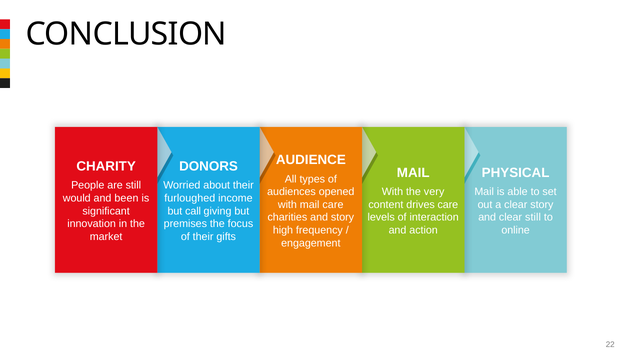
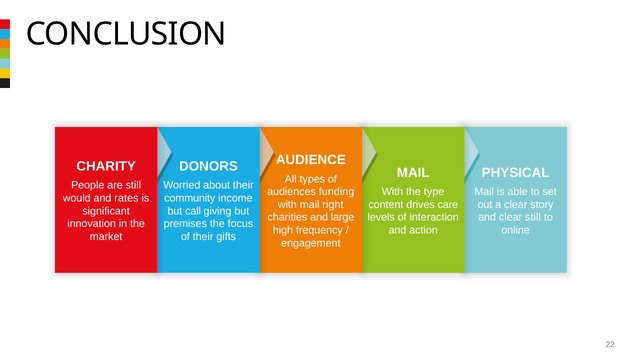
opened: opened -> funding (337, 192)
very: very -> type (434, 192)
been: been -> rates (126, 198)
furloughed: furloughed -> community (190, 198)
mail care: care -> right (333, 205)
and story: story -> large (343, 218)
